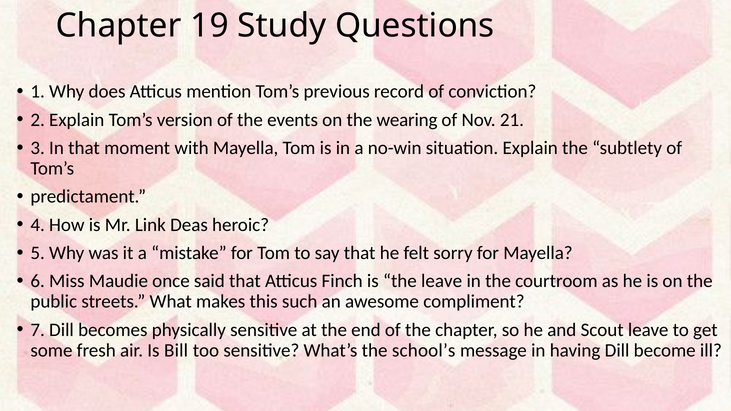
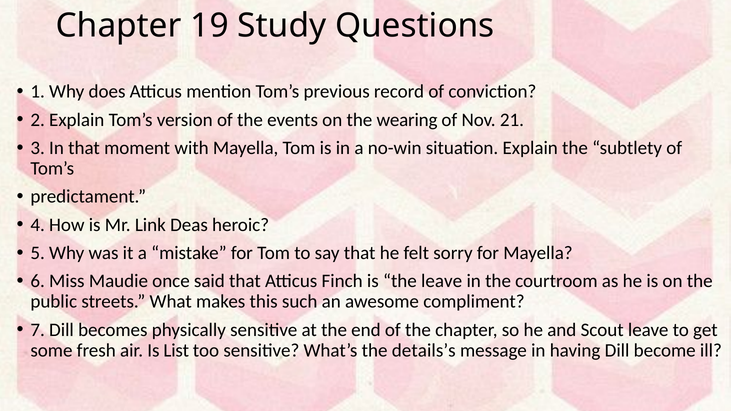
Bill: Bill -> List (176, 350)
school’s: school’s -> details’s (424, 350)
